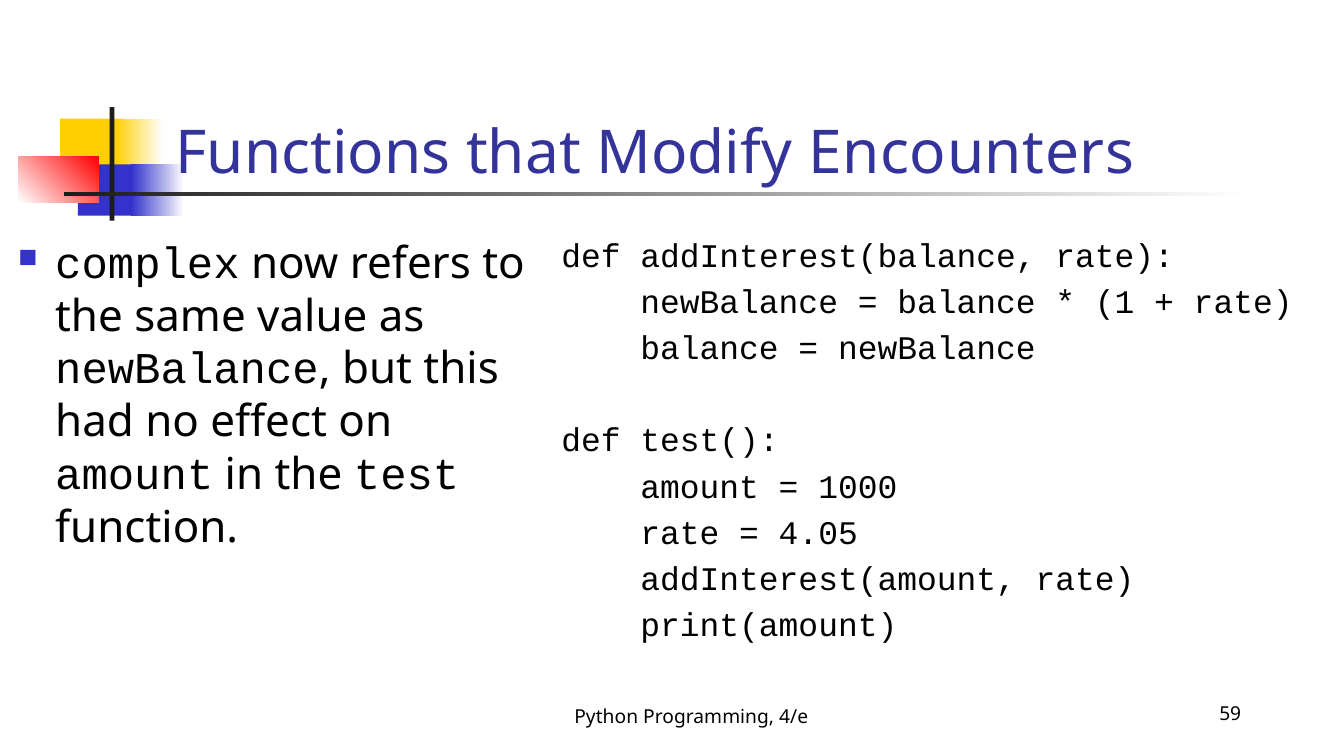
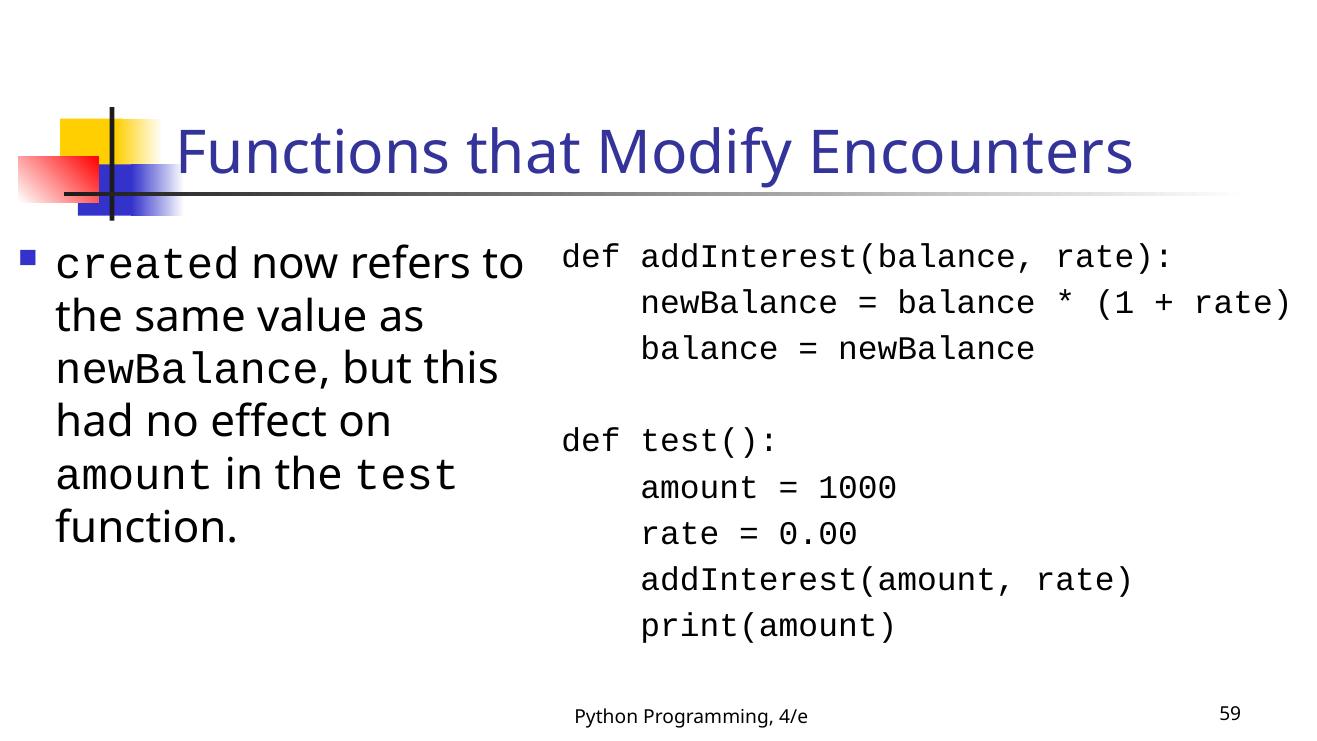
complex: complex -> created (147, 264)
4.05: 4.05 -> 0.00 (818, 533)
